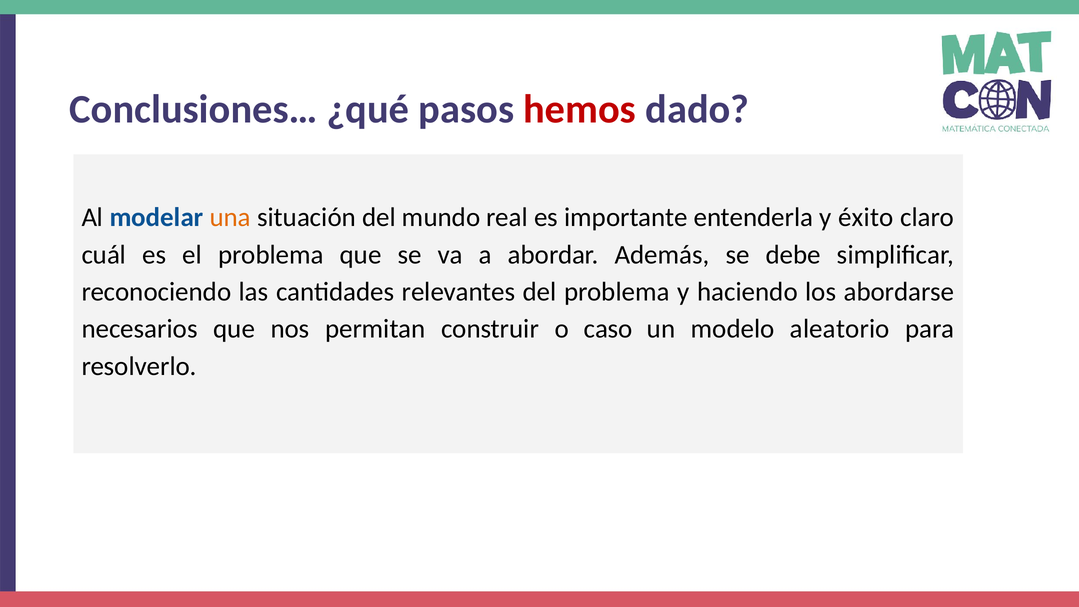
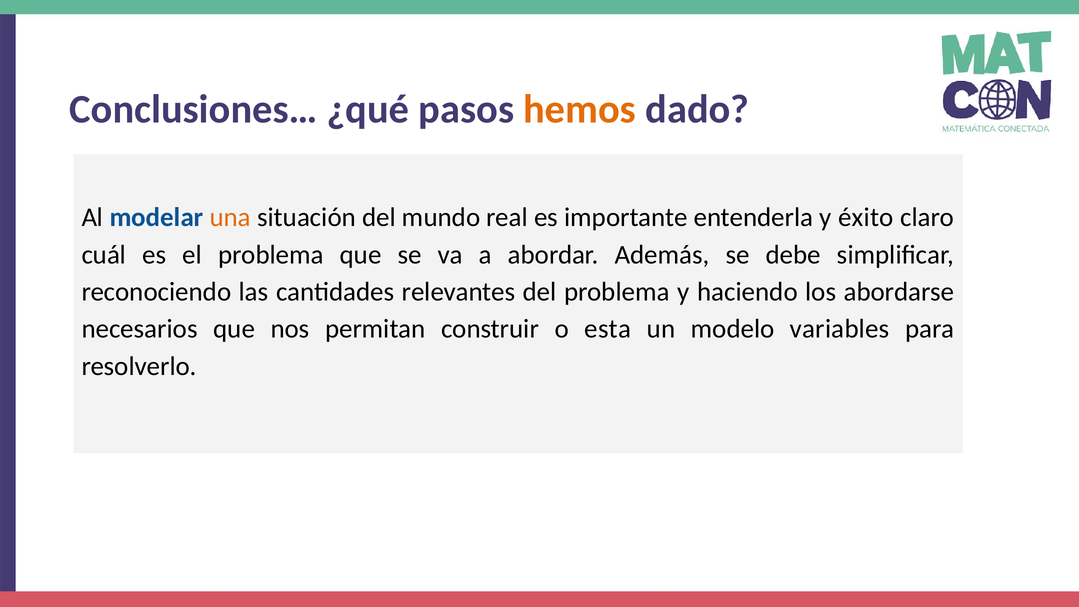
hemos colour: red -> orange (580, 110)
caso: caso -> esta (608, 329)
aleatorio: aleatorio -> variables (840, 329)
